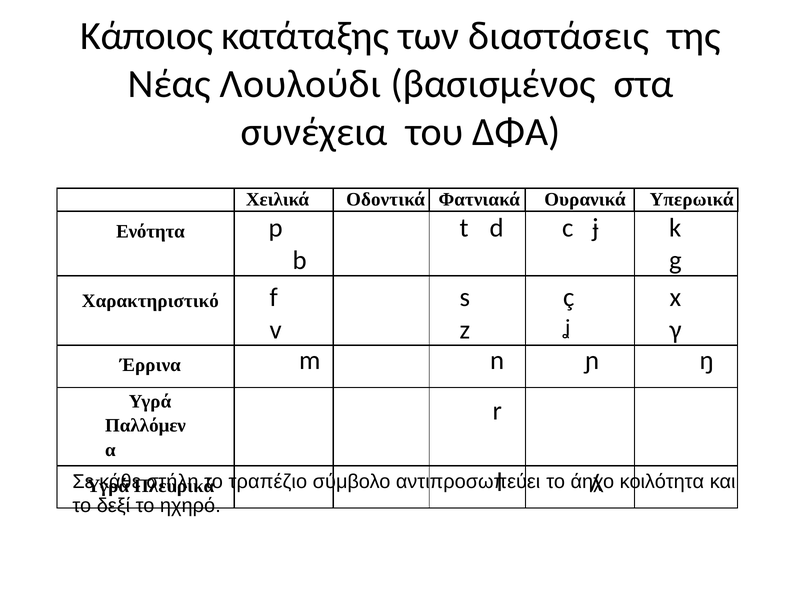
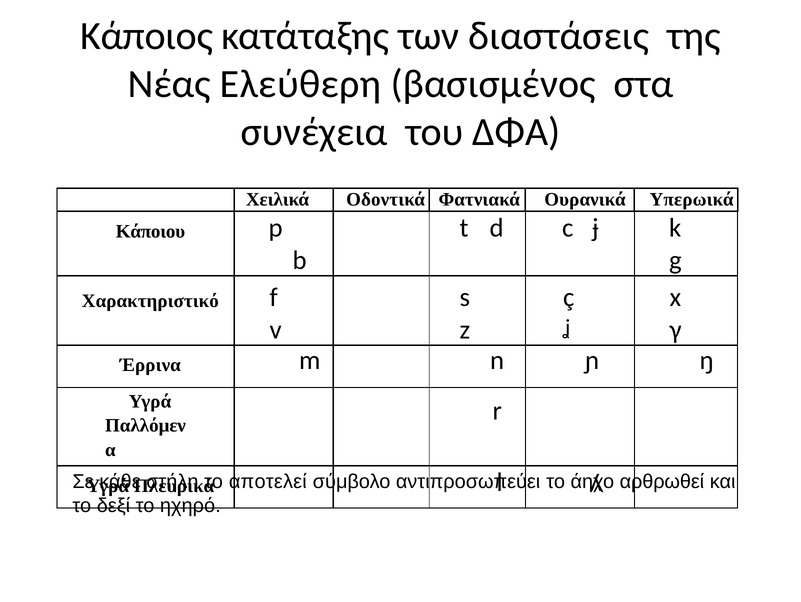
Λουλούδι: Λουλούδι -> Ελεύθερη (301, 84)
Ενότητα: Ενότητα -> Κάποιου (150, 231)
τραπέζιο: τραπέζιο -> αποτελεί (268, 481)
κοιλότητα: κοιλότητα -> αρθρωθεί (662, 481)
